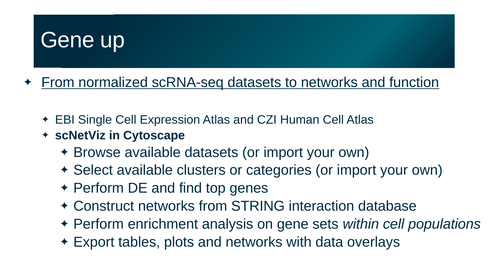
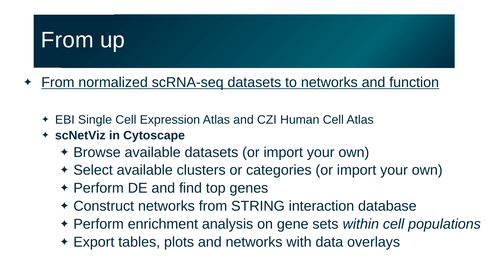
Gene: Gene -> From (67, 40)
